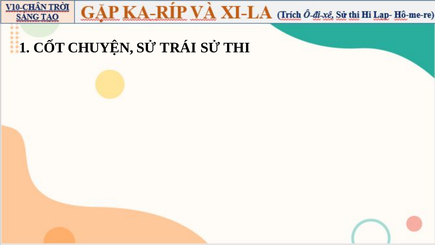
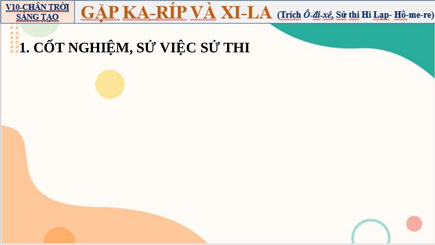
CHUYỆN: CHUYỆN -> NGHIỆM (101, 48)
TRÁI: TRÁI -> VIỆC (178, 48)
